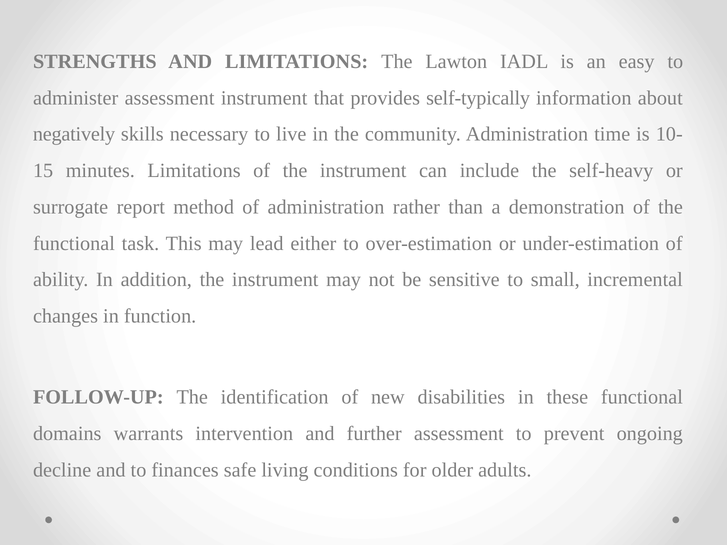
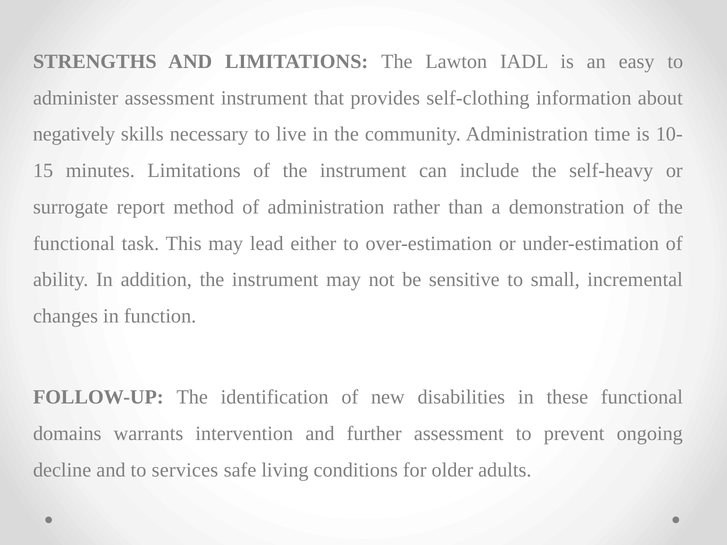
self-typically: self-typically -> self-clothing (478, 98)
finances: finances -> services (185, 470)
